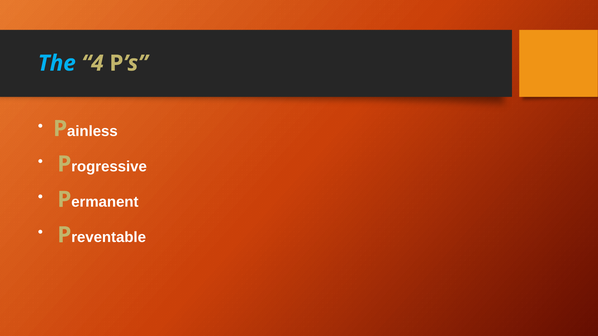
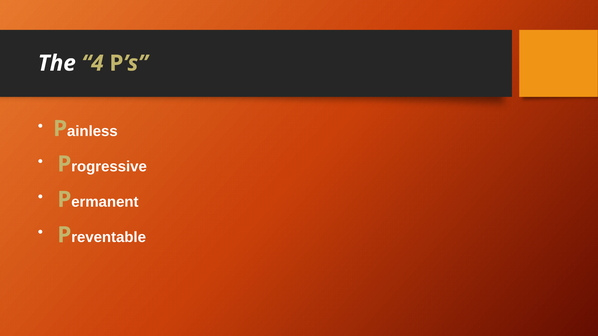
The colour: light blue -> white (57, 63)
